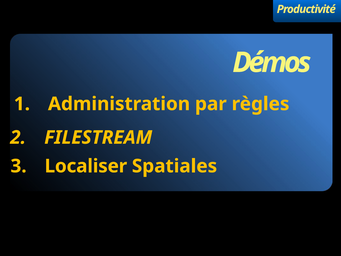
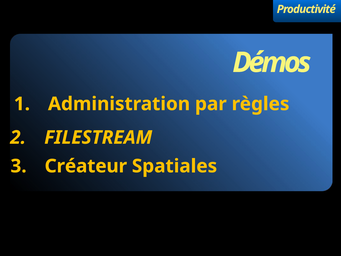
Localiser: Localiser -> Créateur (86, 166)
